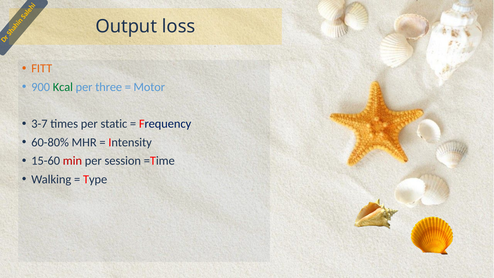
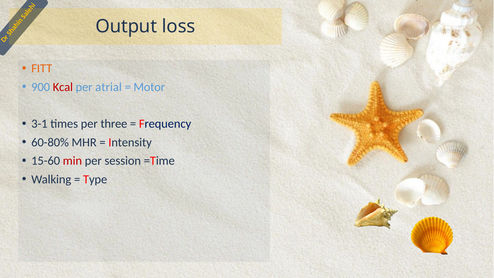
Kcal colour: green -> red (63, 87)
three: three -> atrial (109, 87)
3-7: 3-7 -> 3-1 (39, 124)
static: static -> three (114, 124)
